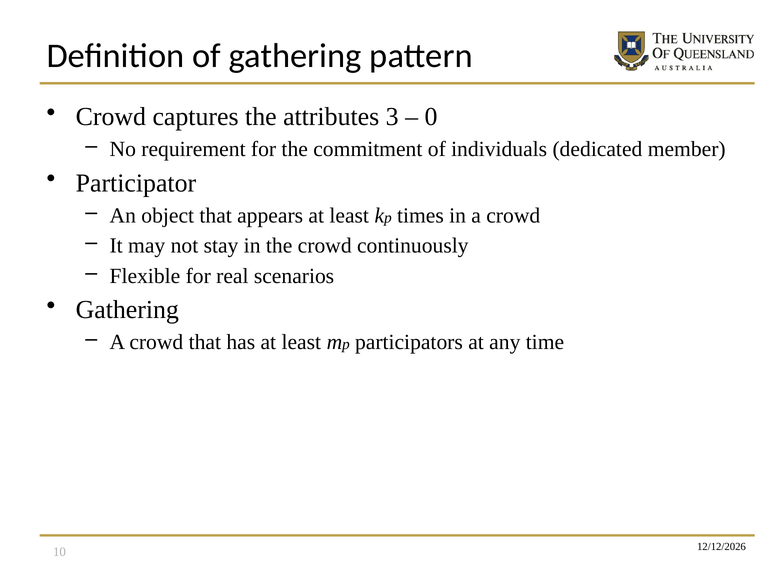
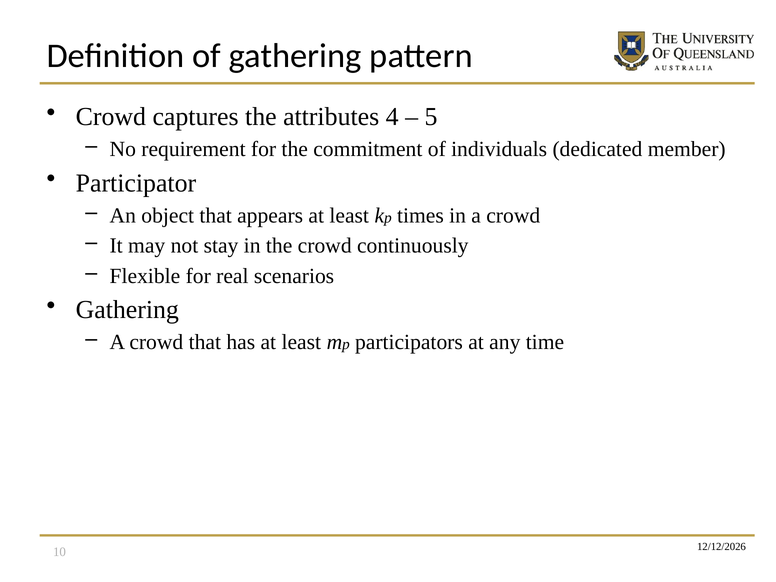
3: 3 -> 4 (392, 117)
0: 0 -> 5 (431, 117)
